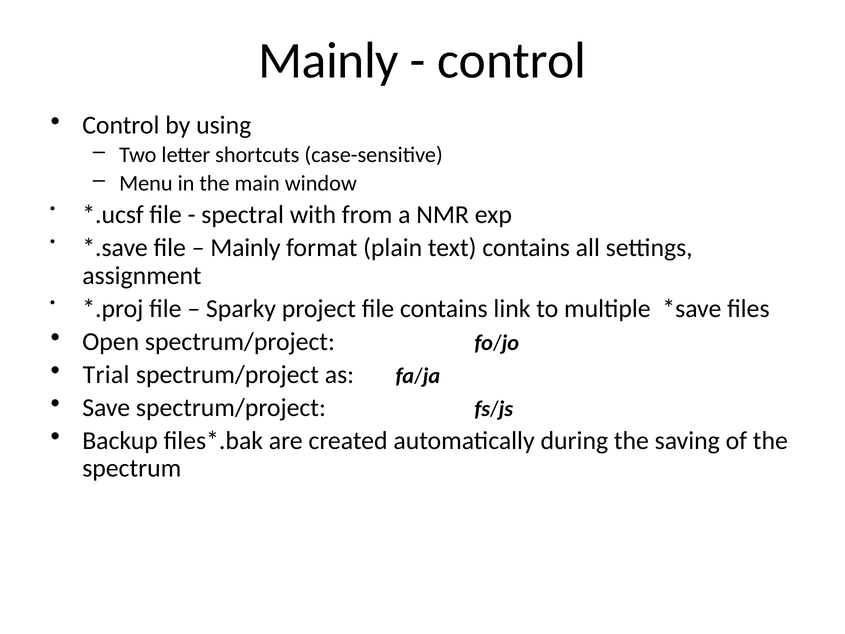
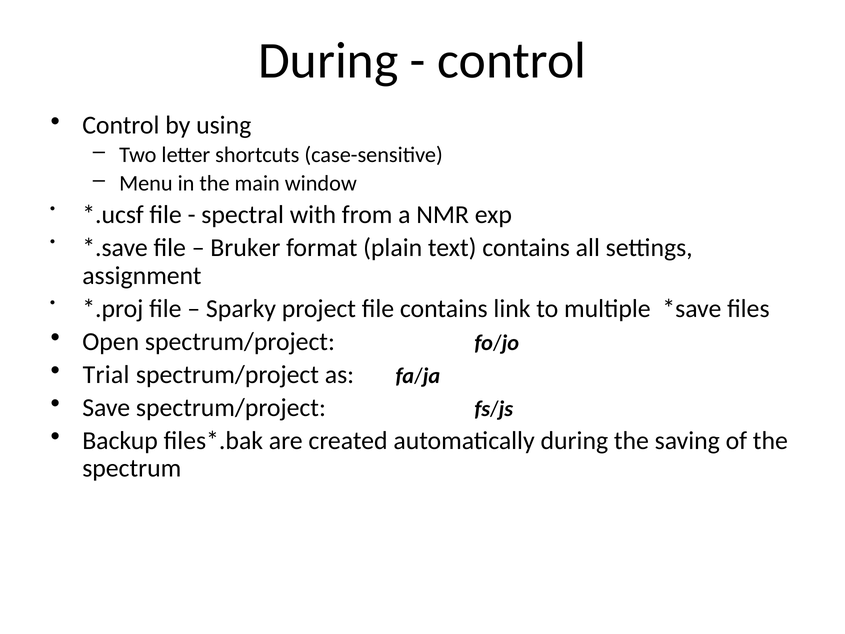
Mainly: Mainly -> During (328, 61)
Mainly: Mainly -> Bruker (245, 248)
